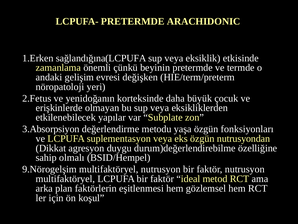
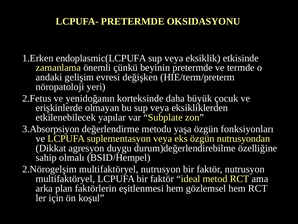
ARACHIDONIC: ARACHIDONIC -> OKSIDASYONU (204, 21)
sağlandığına(LCPUFA: sağlandığına(LCPUFA -> endoplasmic(LCPUFA (101, 58)
9.Nörogelşim: 9.Nörogelşim -> 2.Nörogelşim (49, 169)
